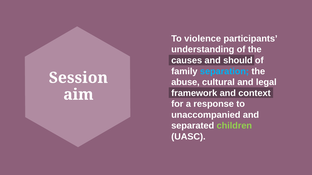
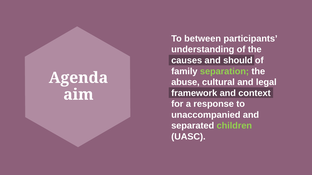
violence: violence -> between (203, 39)
separation colour: light blue -> light green (224, 71)
Session: Session -> Agenda (78, 78)
